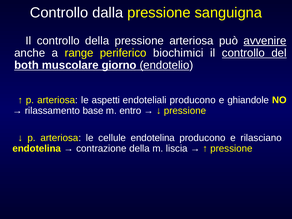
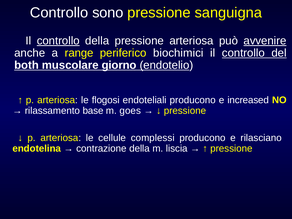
dalla: dalla -> sono (108, 13)
controllo underline: none -> present (58, 41)
aspetti: aspetti -> flogosi (106, 100)
ghiandole: ghiandole -> increased (248, 100)
entro: entro -> goes (130, 111)
cellule endotelina: endotelina -> complessi (153, 138)
